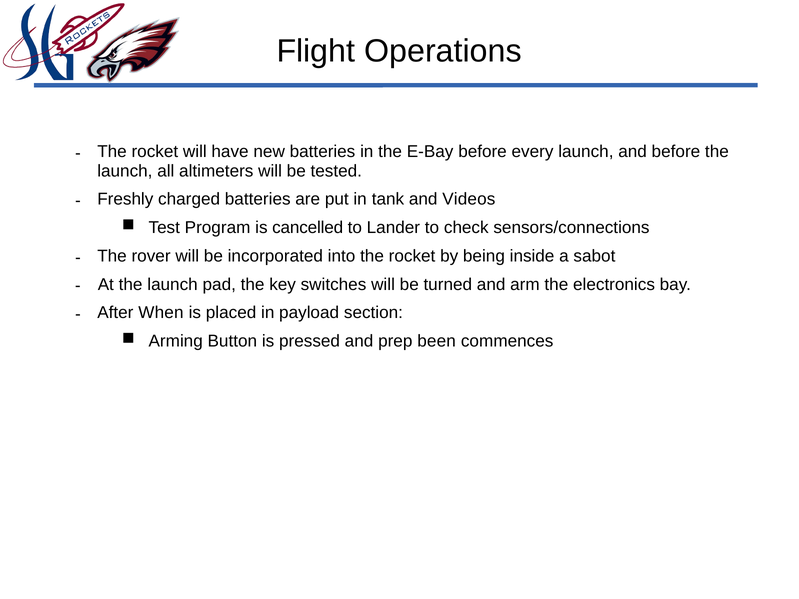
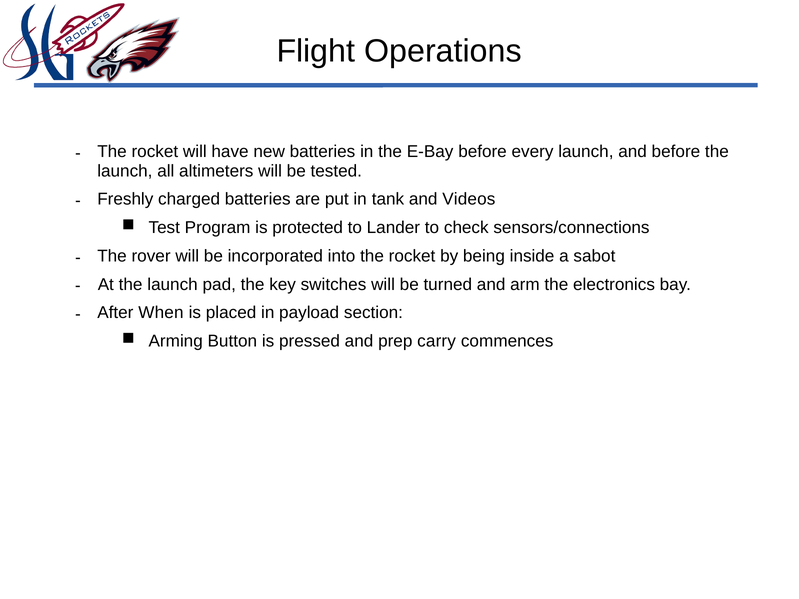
cancelled: cancelled -> protected (308, 228)
been: been -> carry (437, 341)
